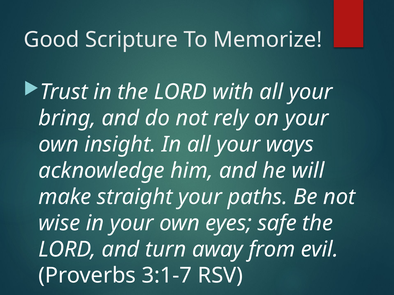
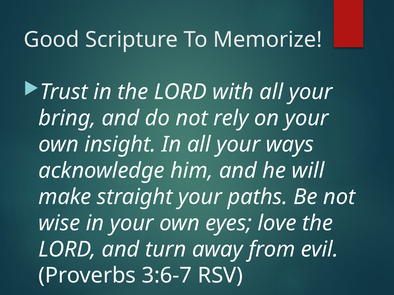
safe: safe -> love (277, 223)
3:1-7: 3:1-7 -> 3:6-7 (167, 276)
